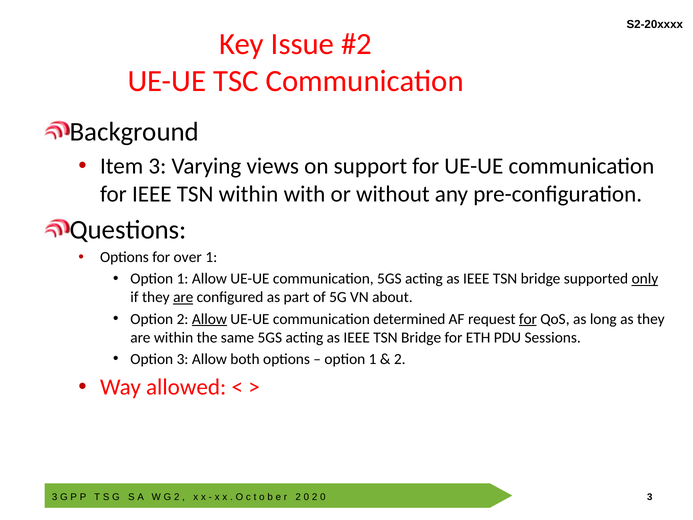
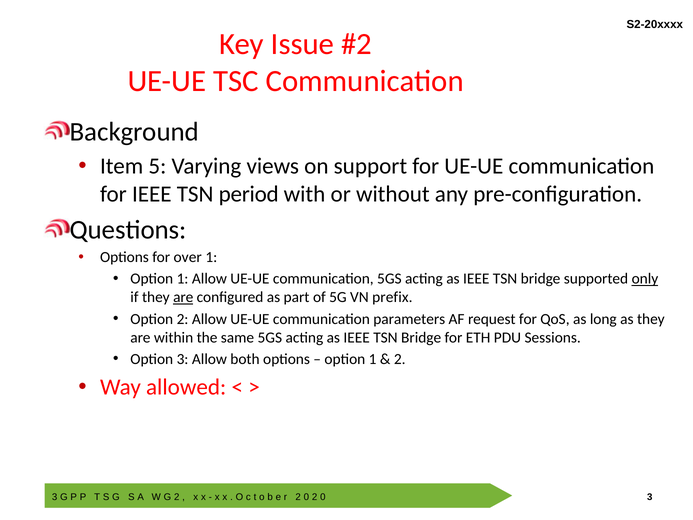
Item 3: 3 -> 5 (157, 166)
TSN within: within -> period (249, 194)
about: about -> prefix (392, 297)
Allow underline: present -> none (209, 319)
determined: determined -> parameters (409, 319)
for underline: present -> none (528, 319)
